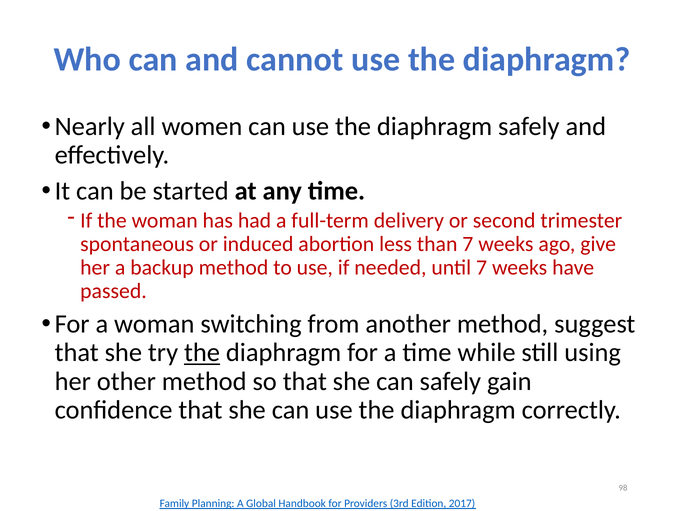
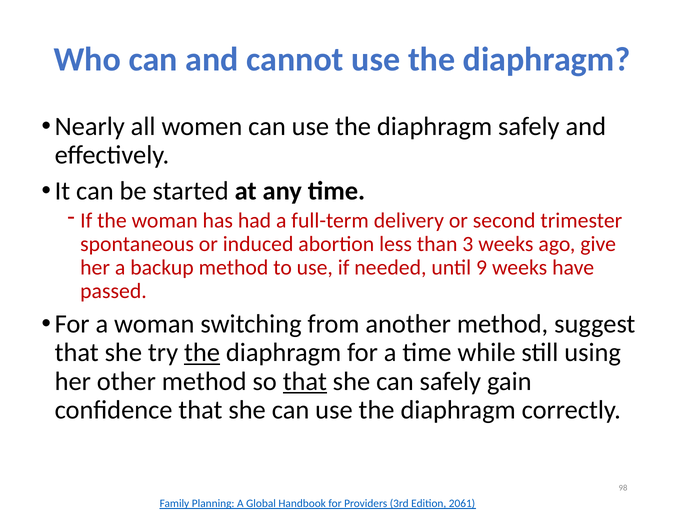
than 7: 7 -> 3 (468, 244)
until 7: 7 -> 9 (482, 267)
that underline: none -> present (305, 381)
2017: 2017 -> 2061 (462, 503)
